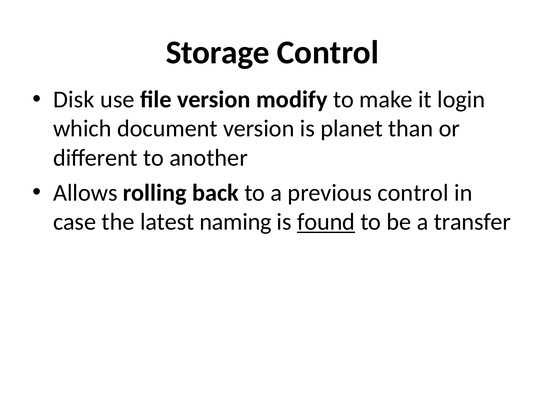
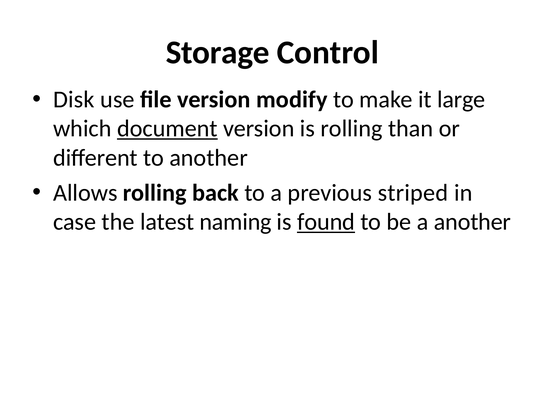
login: login -> large (461, 100)
document underline: none -> present (167, 129)
is planet: planet -> rolling (352, 129)
previous control: control -> striped (413, 193)
a transfer: transfer -> another (472, 222)
